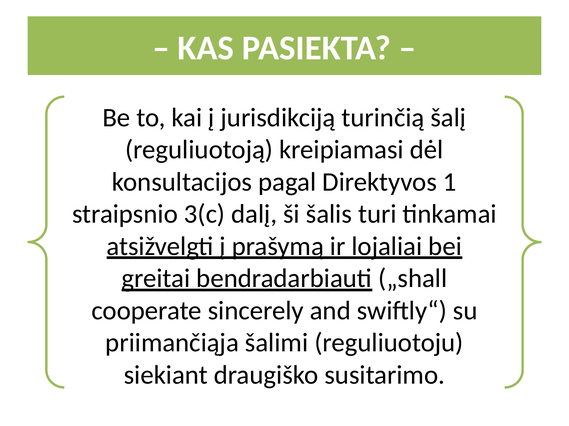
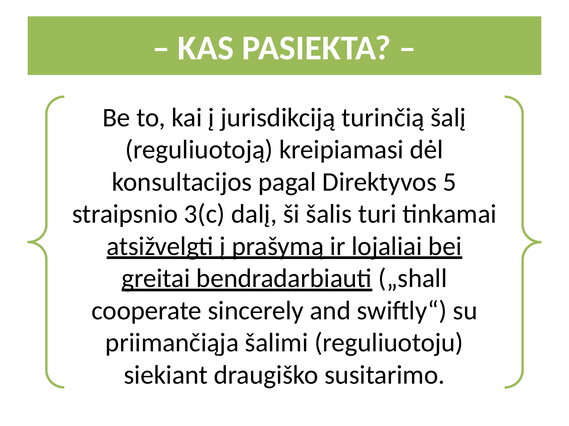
1: 1 -> 5 (450, 182)
